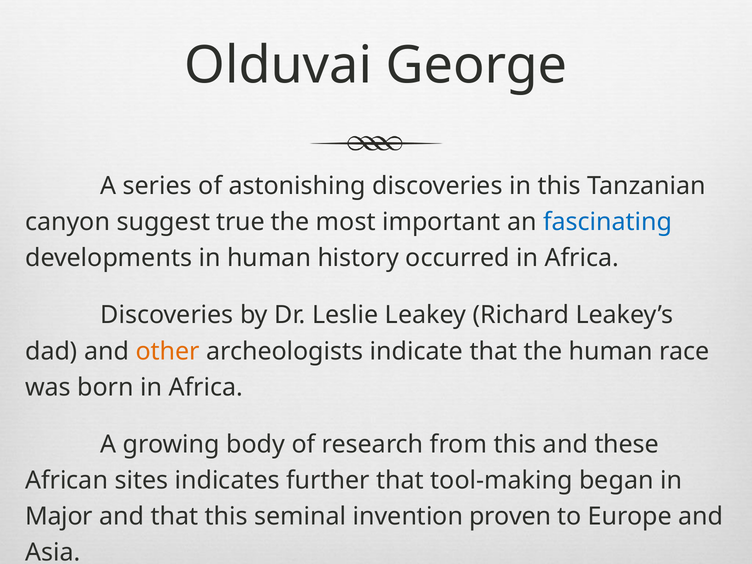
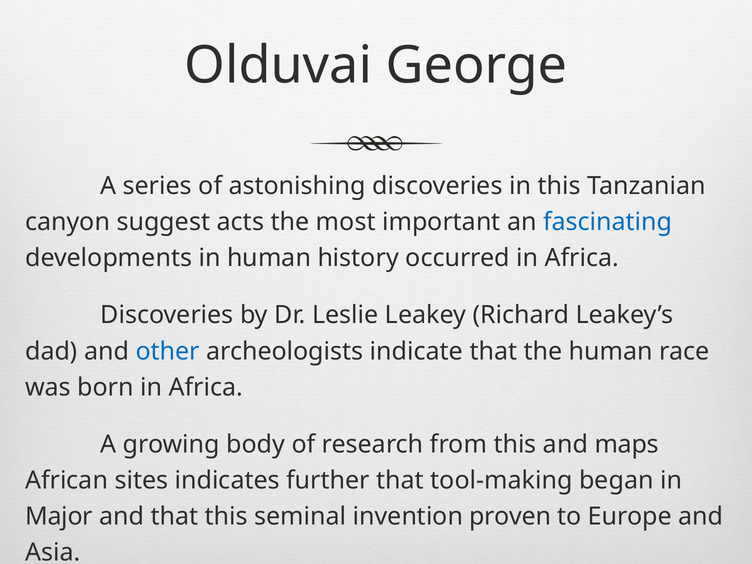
true: true -> acts (240, 222)
other colour: orange -> blue (168, 351)
these: these -> maps (627, 444)
